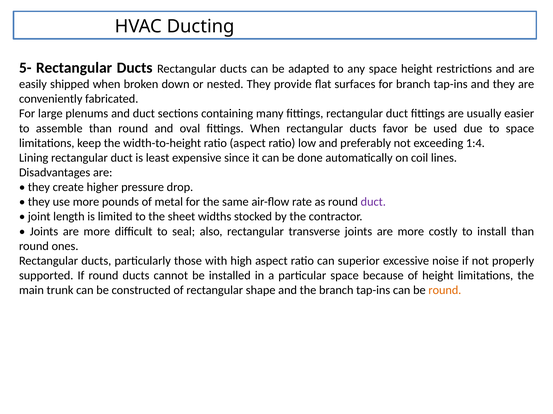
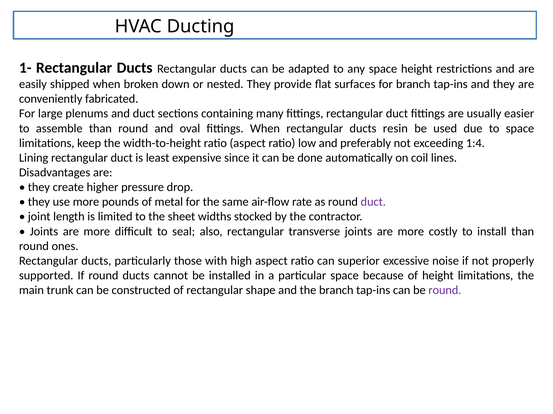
5-: 5- -> 1- (25, 68)
favor: favor -> resin (395, 129)
round colour: orange -> purple (445, 291)
